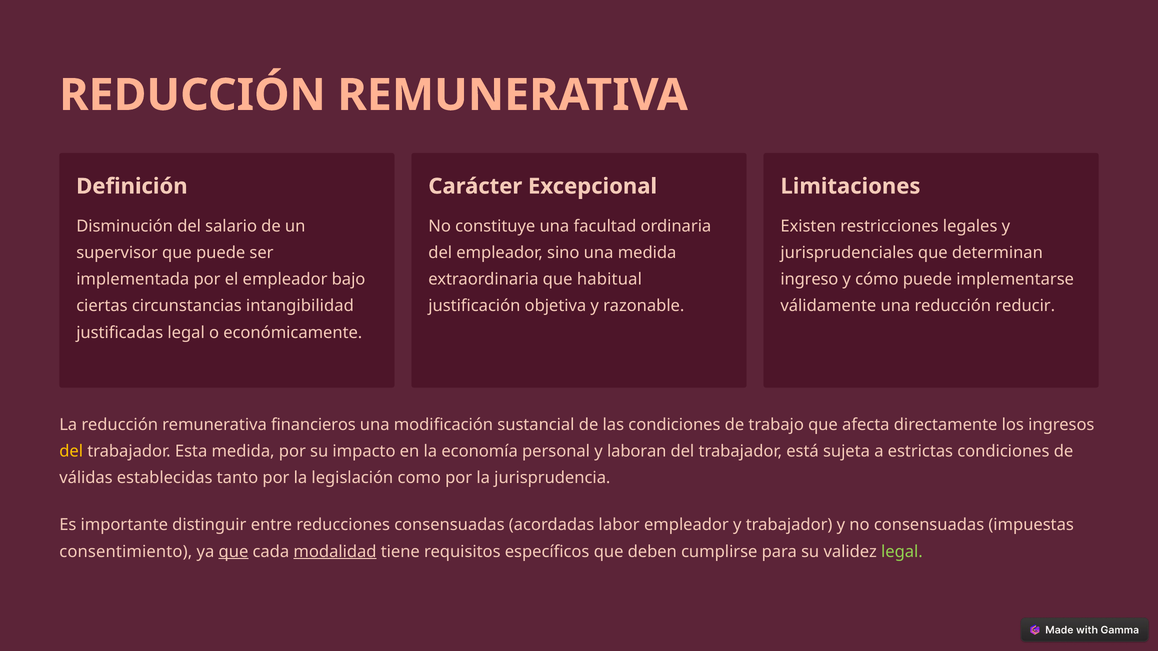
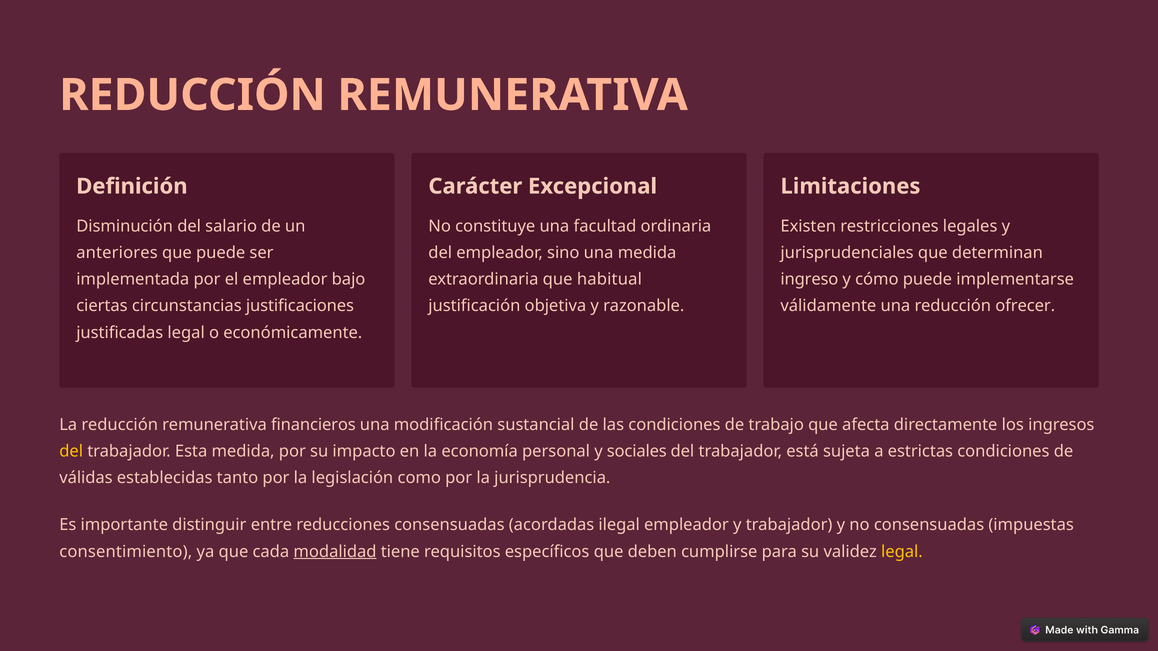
supervisor: supervisor -> anteriores (117, 253)
intangibilidad: intangibilidad -> justificaciones (300, 306)
reducir: reducir -> ofrecer (1025, 306)
laboran: laboran -> sociales (637, 451)
labor: labor -> ilegal (619, 525)
que underline: present -> none (234, 552)
legal colour: light green -> yellow (902, 552)
